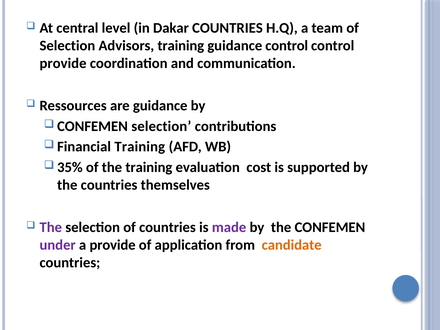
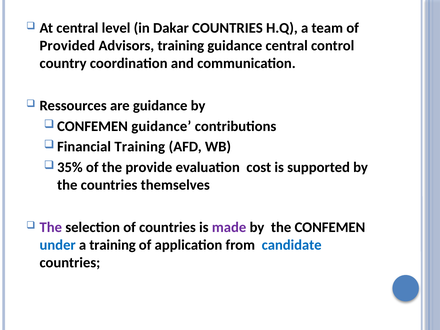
Selection: Selection -> Provided (67, 46)
guidance control: control -> central (287, 46)
provide: provide -> country (63, 63)
selection: selection -> guidance (161, 126)
the training: training -> provide (149, 167)
under colour: purple -> blue (58, 245)
a provide: provide -> training (113, 245)
candidate colour: orange -> blue (292, 245)
